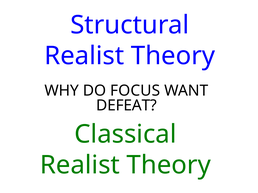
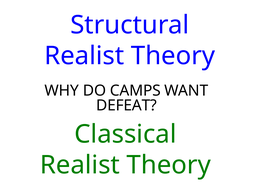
FOCUS: FOCUS -> CAMPS (135, 91)
